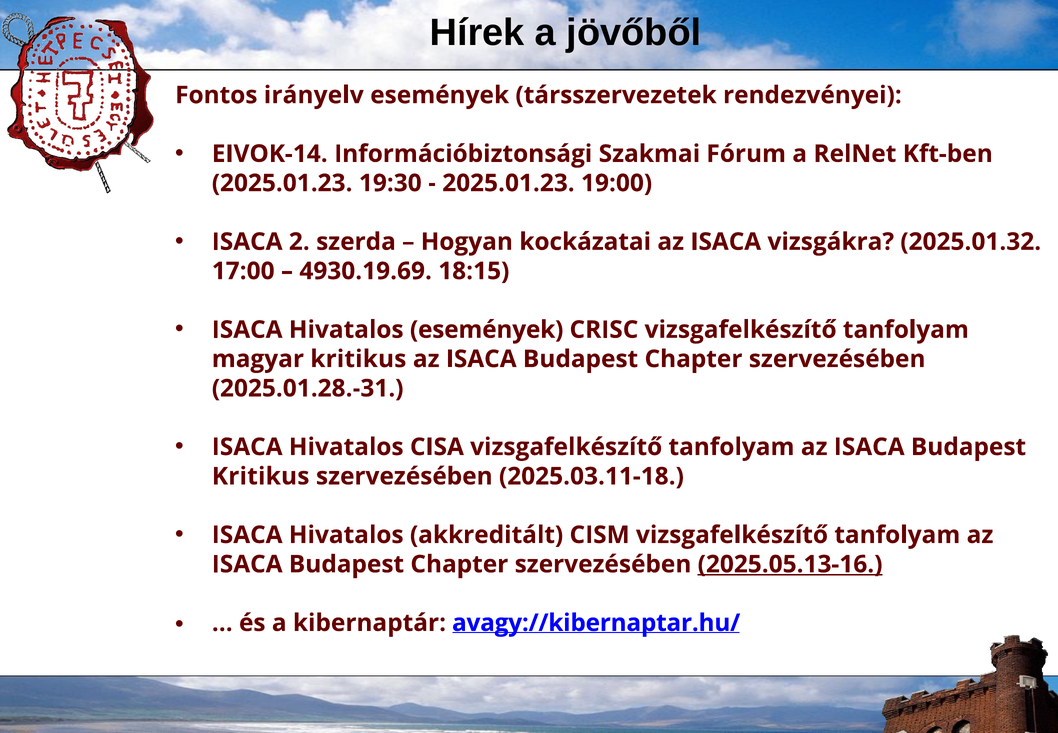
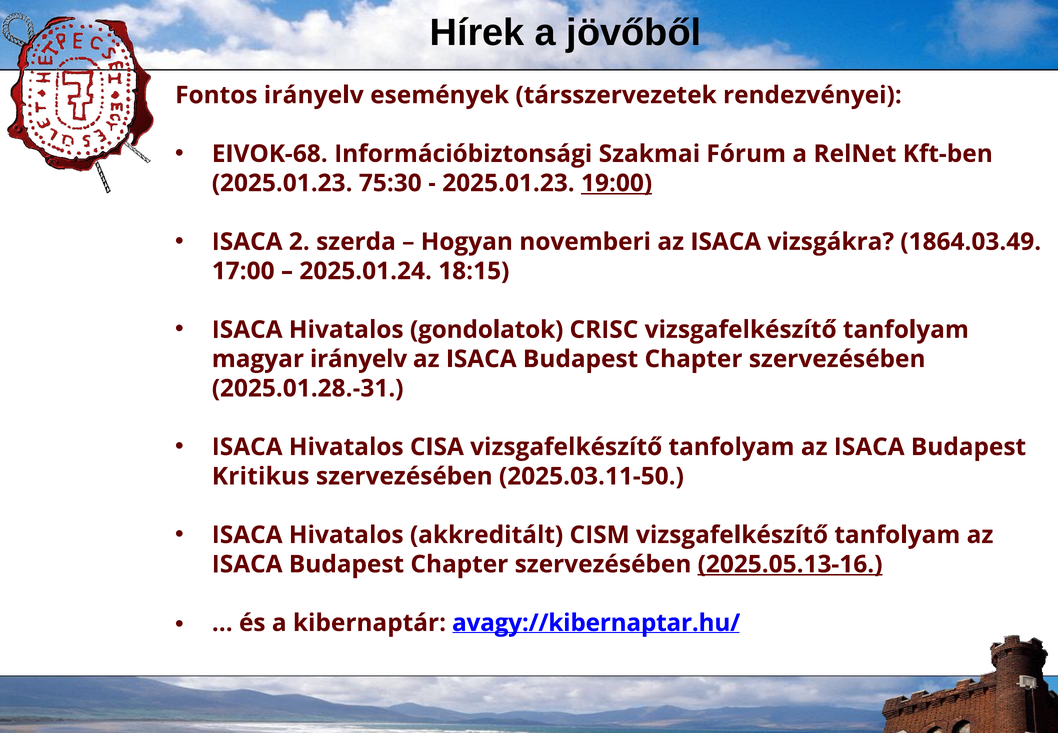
EIVOK-14: EIVOK-14 -> EIVOK-68 (270, 154)
19:30: 19:30 -> 75:30 (390, 183)
19:00 underline: none -> present (617, 183)
kockázatai: kockázatai -> novemberi (585, 242)
2025.01.32: 2025.01.32 -> 1864.03.49 (971, 242)
4930.19.69: 4930.19.69 -> 2025.01.24 (366, 271)
Hivatalos események: események -> gondolatok (487, 329)
magyar kritikus: kritikus -> irányelv (359, 359)
2025.03.11-18: 2025.03.11-18 -> 2025.03.11-50 (591, 476)
